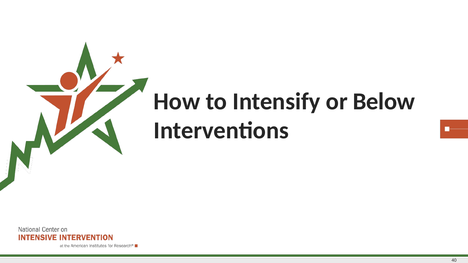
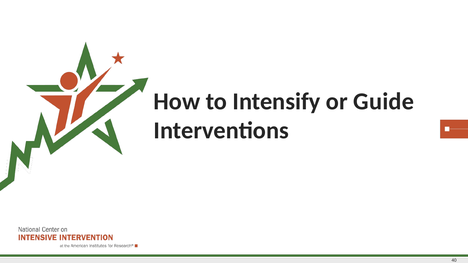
Below: Below -> Guide (384, 101)
